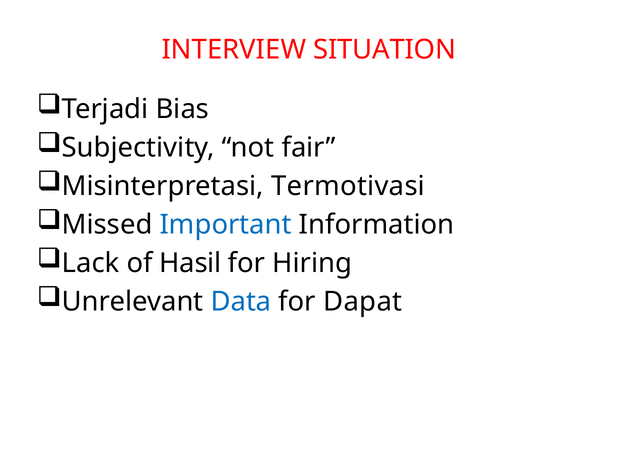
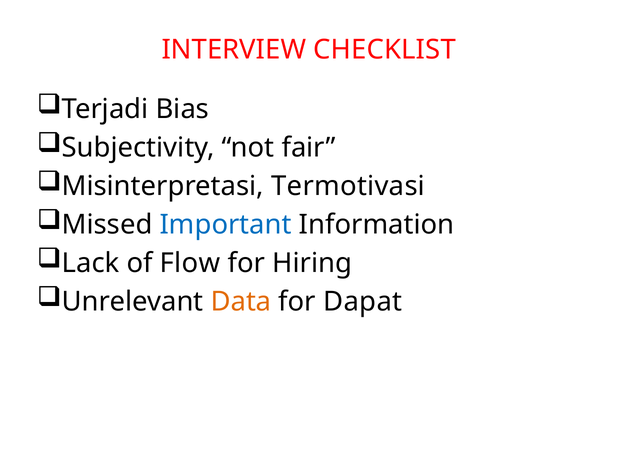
SITUATION: SITUATION -> CHECKLIST (385, 50)
Hasil: Hasil -> Flow (190, 263)
Data colour: blue -> orange (241, 302)
